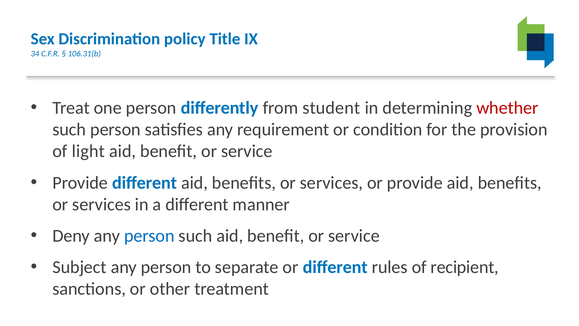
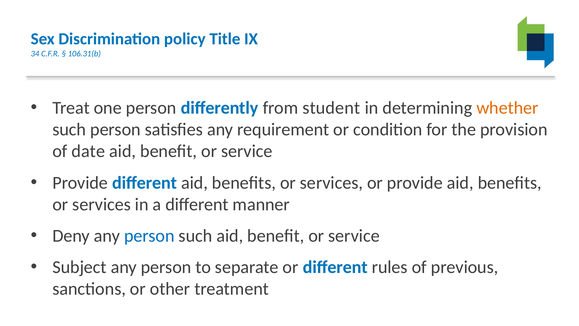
whether colour: red -> orange (507, 108)
light: light -> date (88, 151)
recipient: recipient -> previous (465, 267)
